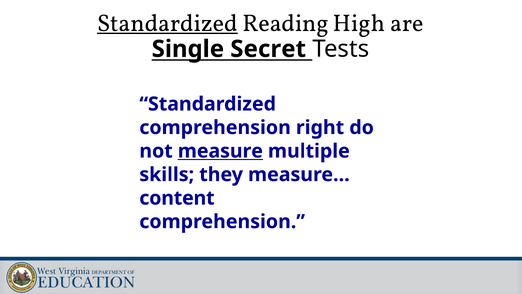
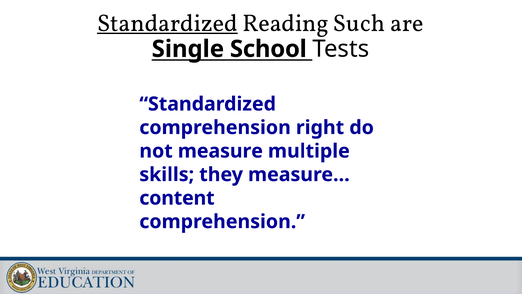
High: High -> Such (359, 23)
Secret: Secret -> School (268, 49)
measure underline: present -> none (220, 151)
